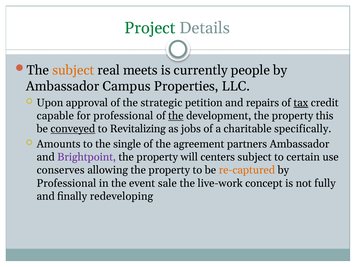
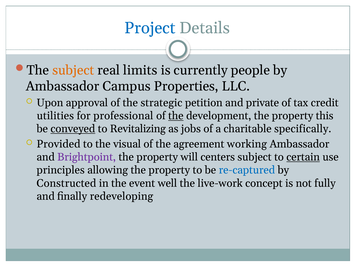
Project colour: green -> blue (150, 28)
meets: meets -> limits (140, 70)
repairs: repairs -> private (262, 103)
tax underline: present -> none (301, 103)
capable: capable -> utilities (55, 116)
Amounts: Amounts -> Provided (58, 144)
single: single -> visual (127, 144)
partners: partners -> working (247, 144)
certain underline: none -> present (303, 157)
conserves: conserves -> principles (61, 170)
re-captured colour: orange -> blue (247, 170)
Professional: Professional -> Constructed (66, 183)
sale: sale -> well (167, 183)
